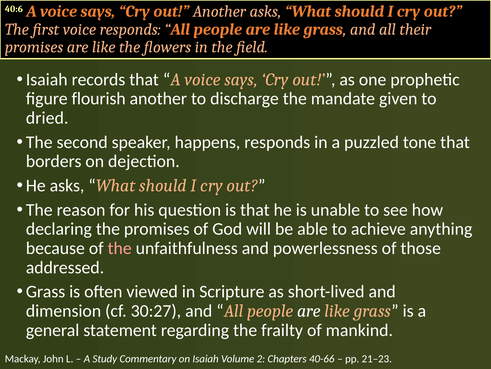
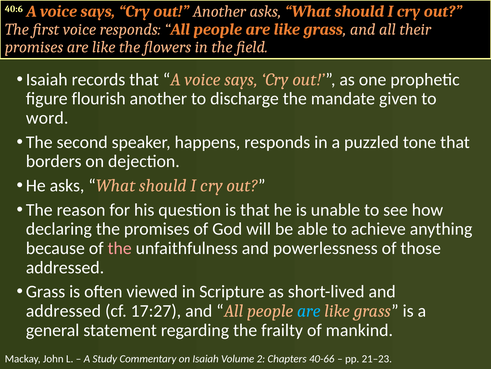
dried: dried -> word (47, 118)
dimension: dimension -> addressed (63, 310)
30:27: 30:27 -> 17:27 (156, 310)
are colour: white -> light blue (309, 310)
